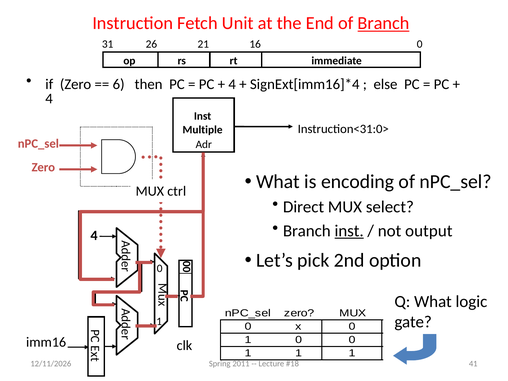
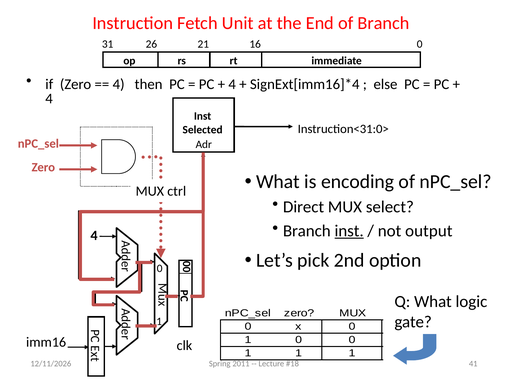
Branch underline: present -> none (383, 23)
6: 6 -> 4 (119, 84)
Multiple: Multiple -> Selected (203, 130)
